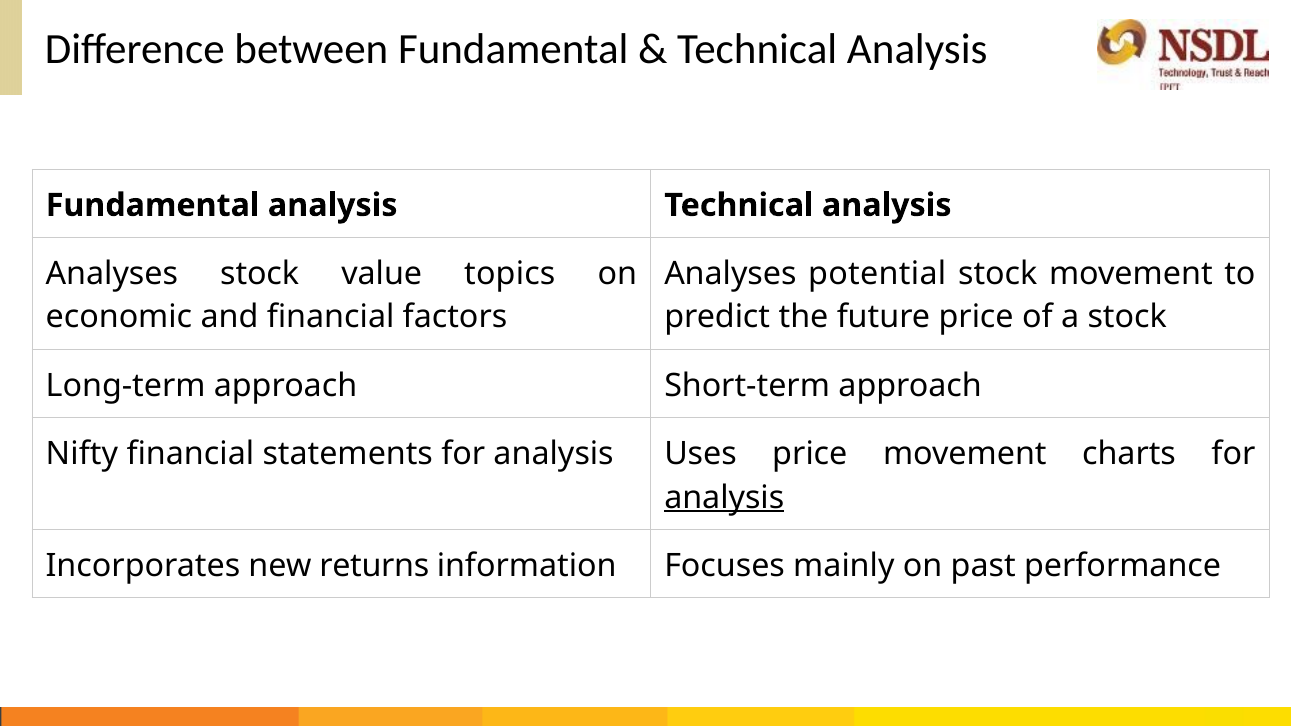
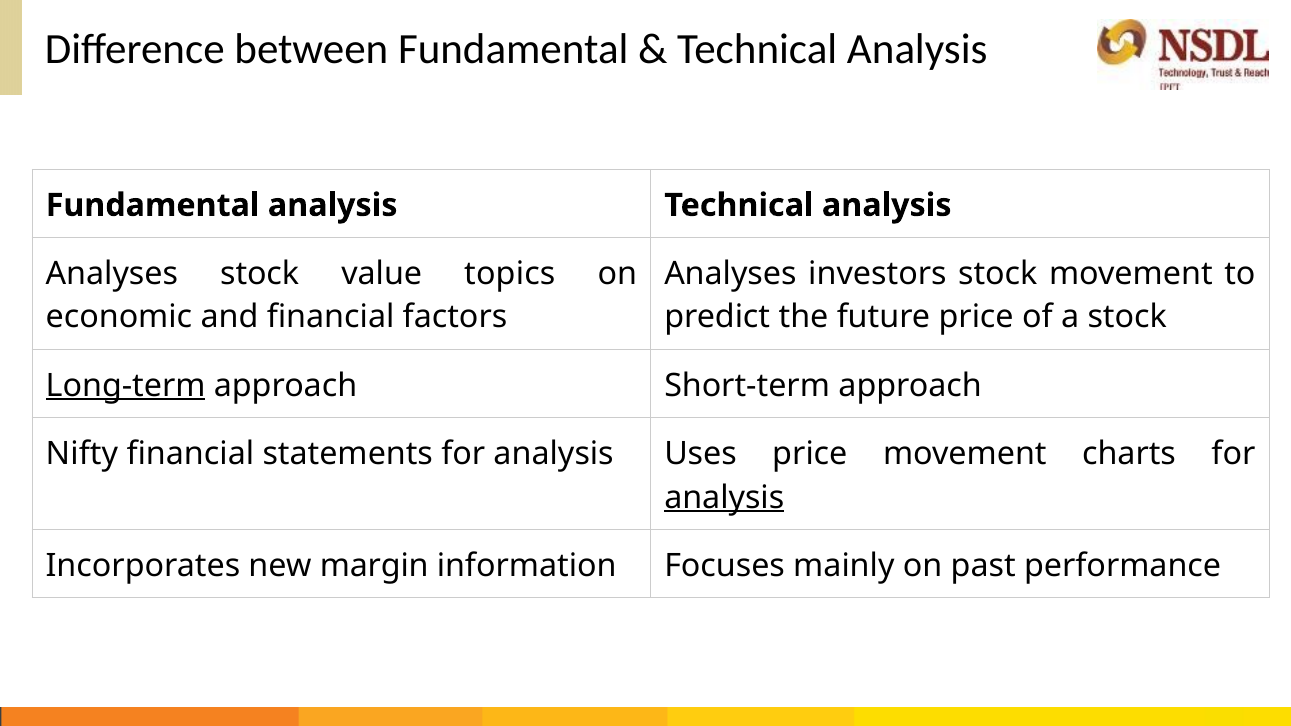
potential: potential -> investors (877, 273)
Long-term underline: none -> present (126, 386)
returns: returns -> margin (374, 566)
